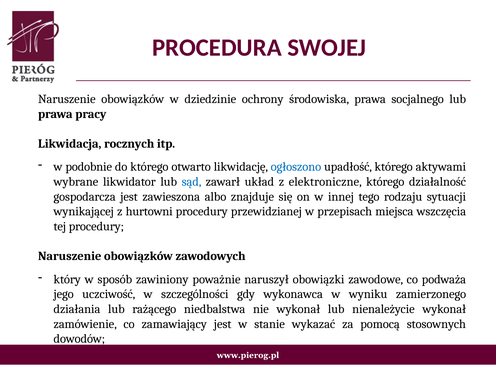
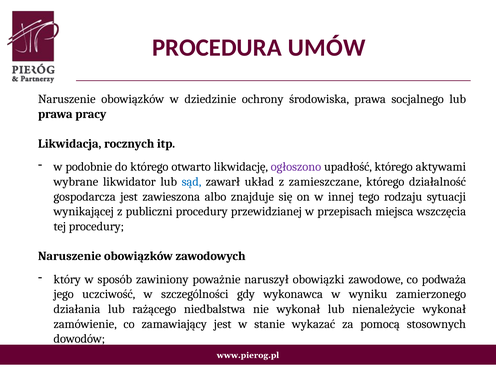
SWOJEJ: SWOJEJ -> UMÓW (327, 48)
ogłoszono colour: blue -> purple (296, 167)
elektroniczne: elektroniczne -> zamieszczane (325, 182)
hurtowni: hurtowni -> publiczni (149, 212)
